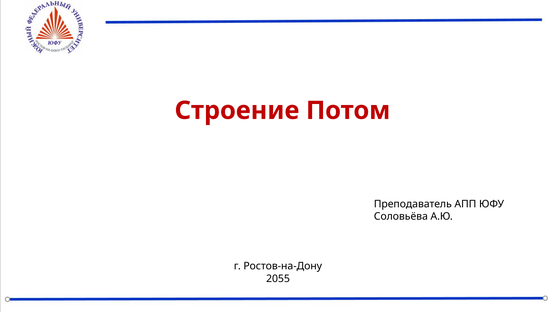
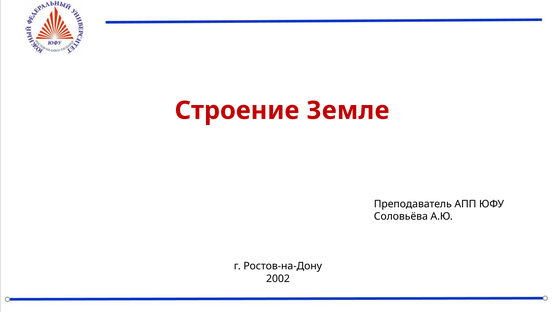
Потом: Потом -> Земле (348, 111)
2055: 2055 -> 2002 (278, 279)
